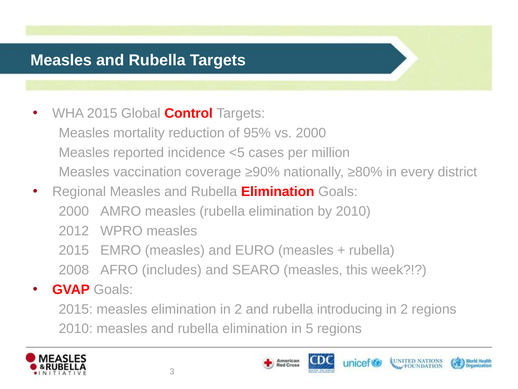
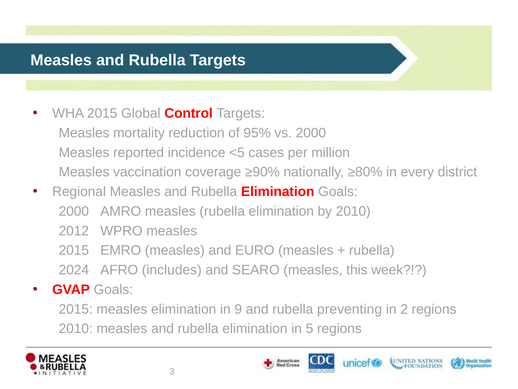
2008: 2008 -> 2024 (74, 270)
elimination in 2: 2 -> 9 (238, 309)
introducing: introducing -> preventing (350, 309)
